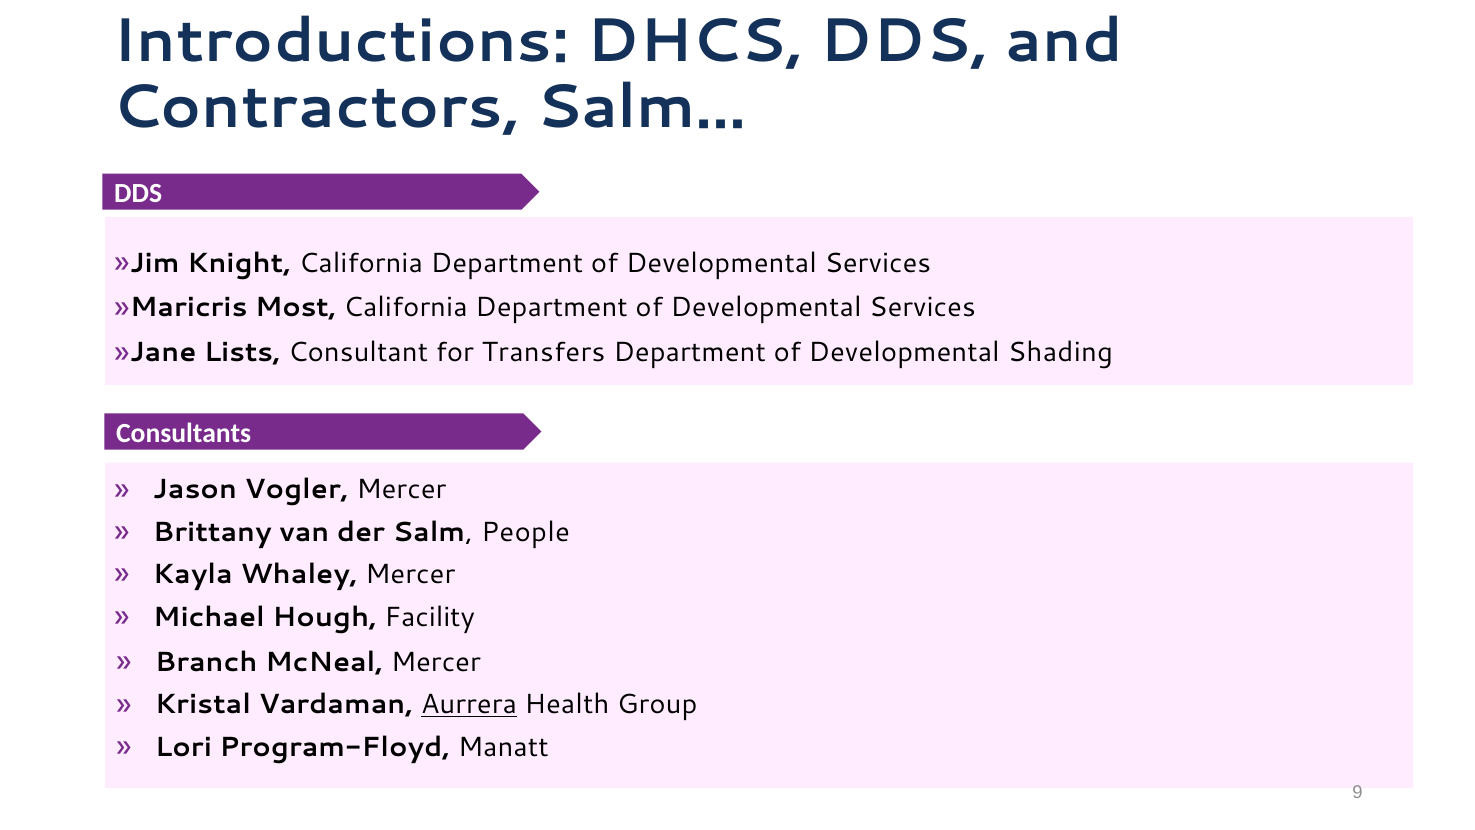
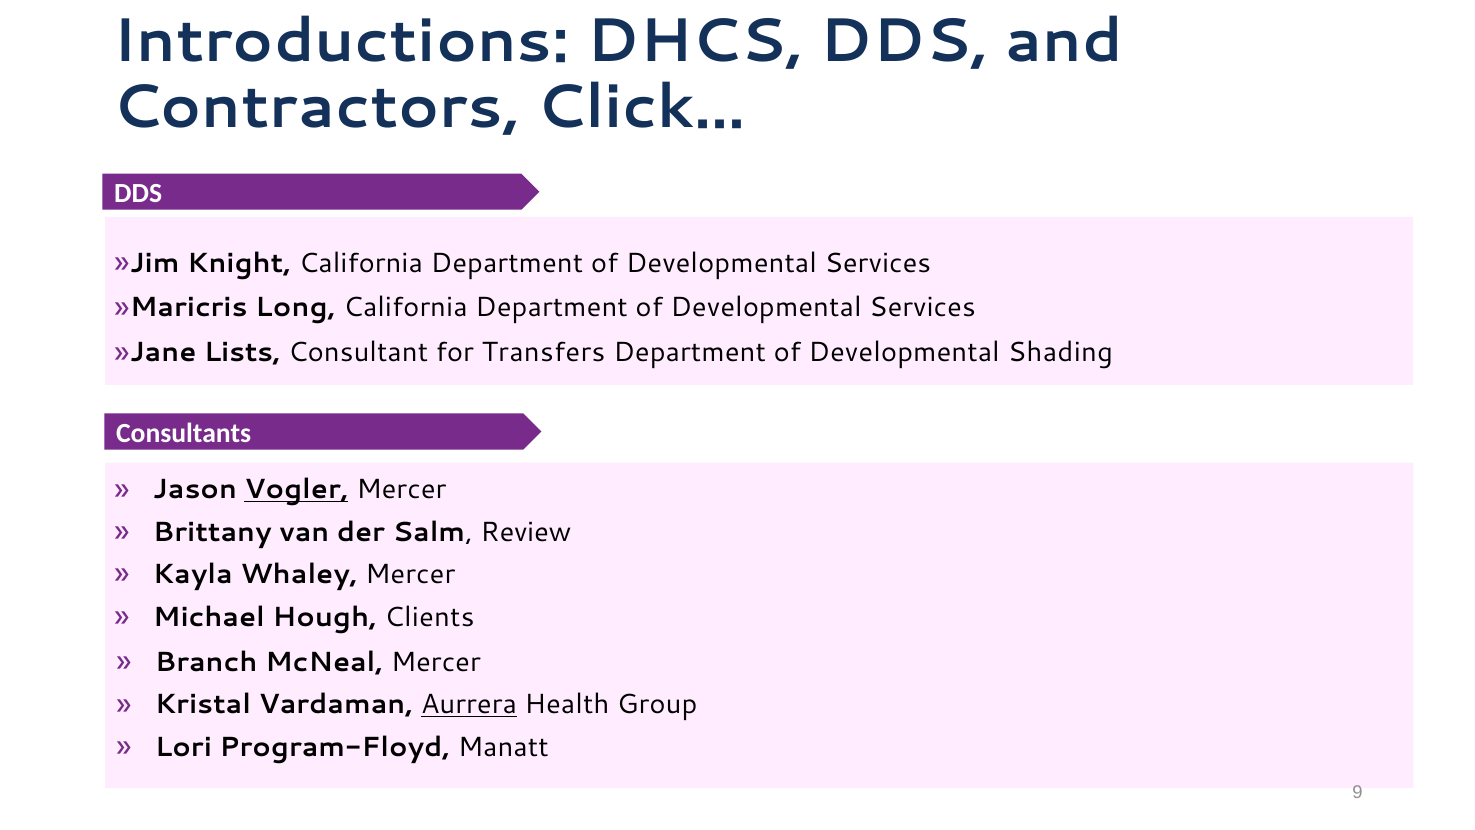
Salm…: Salm… -> Click… (641, 108)
Most: Most -> Long (295, 308)
Vogler underline: none -> present (296, 489)
People: People -> Review (526, 532)
Facility: Facility -> Clients (430, 617)
